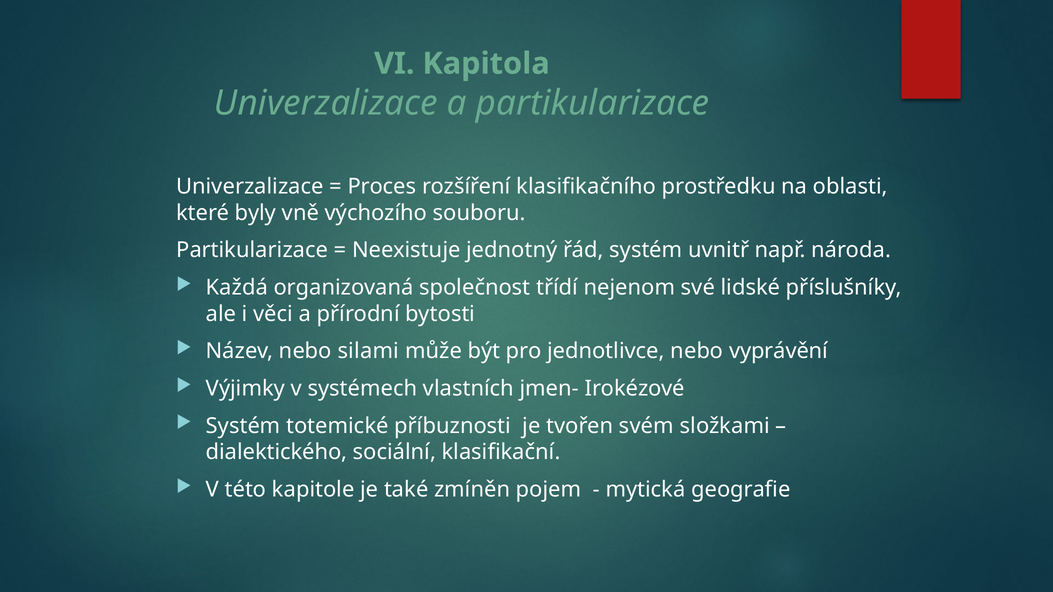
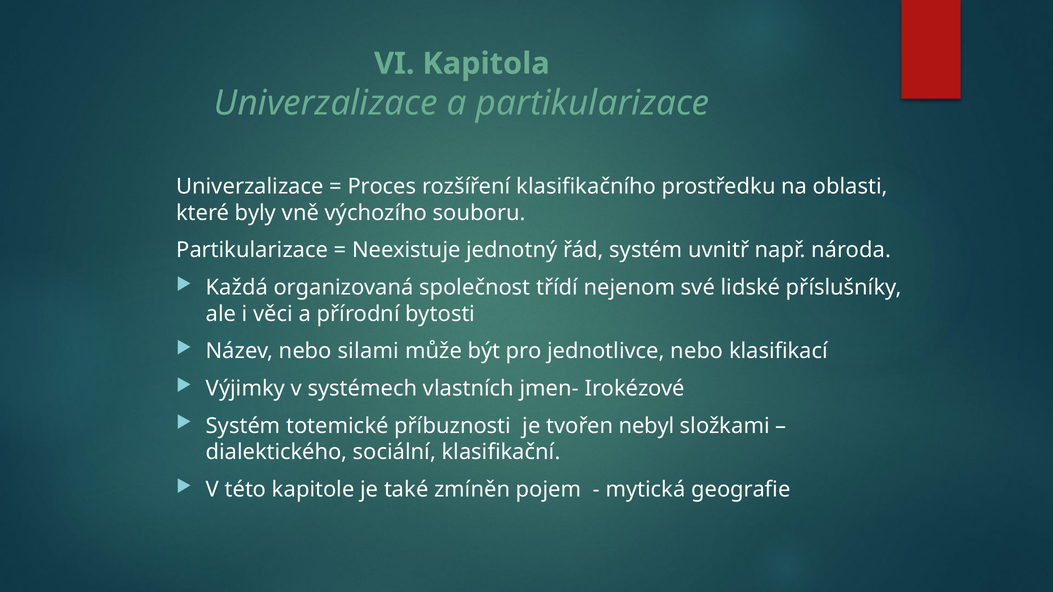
vyprávění: vyprávění -> klasifikací (778, 351)
svém: svém -> nebyl (647, 426)
